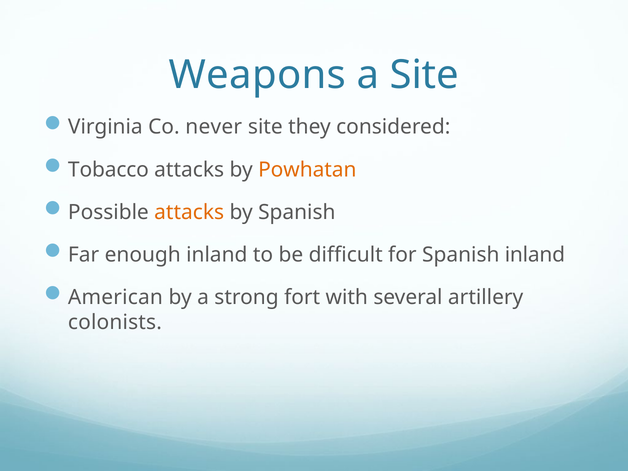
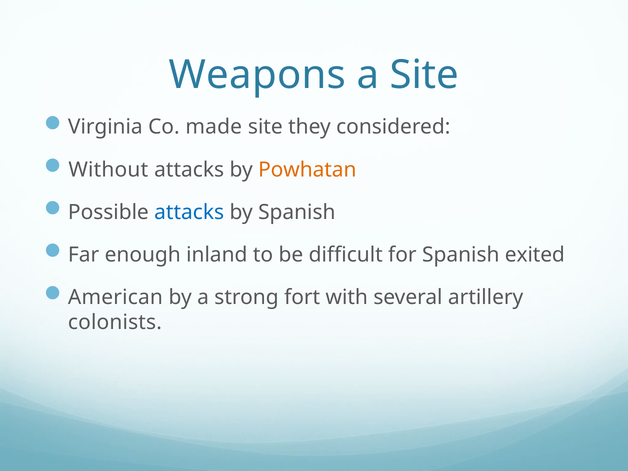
never: never -> made (214, 127)
Tobacco: Tobacco -> Without (108, 170)
attacks colour: orange -> blue (189, 212)
Spanish inland: inland -> exited (535, 255)
